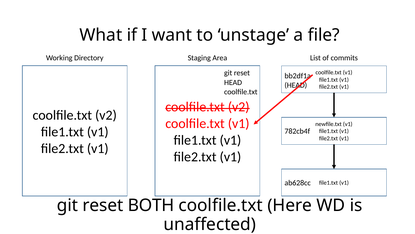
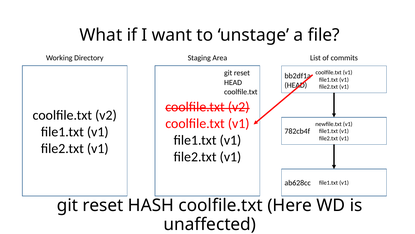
BOTH: BOTH -> HASH (151, 205)
